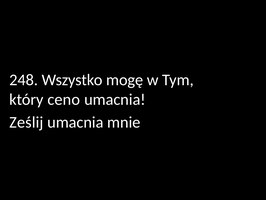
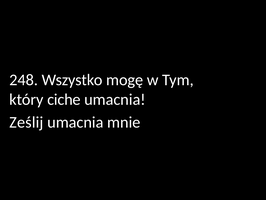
ceno: ceno -> ciche (64, 99)
